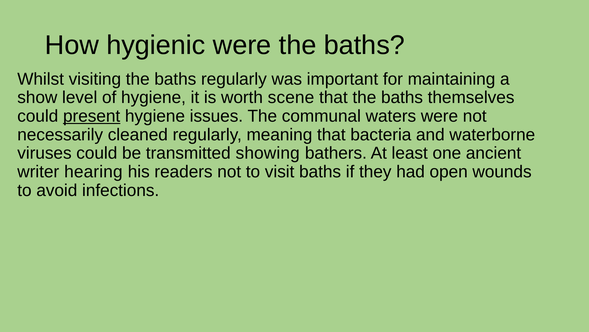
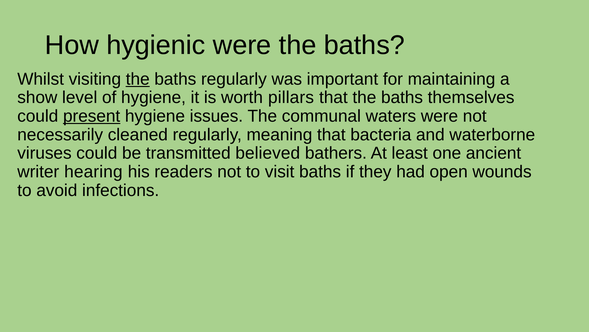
the underline: none -> present (138, 79)
scene: scene -> pillars (291, 97)
showing: showing -> believed (268, 153)
